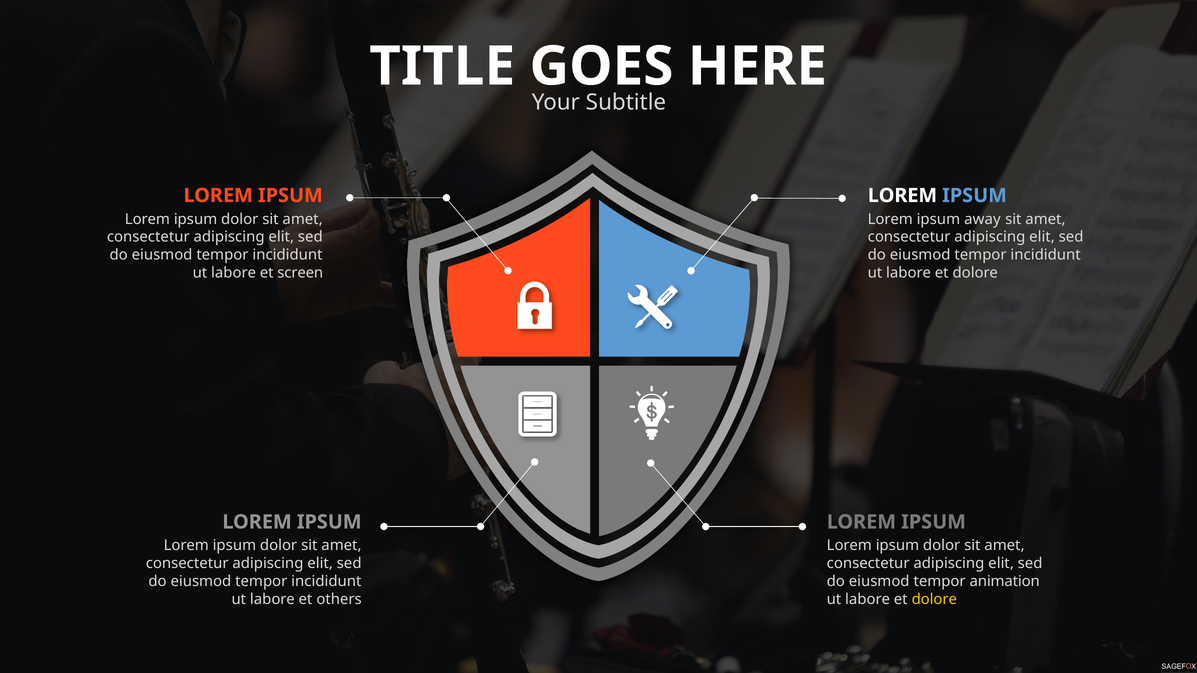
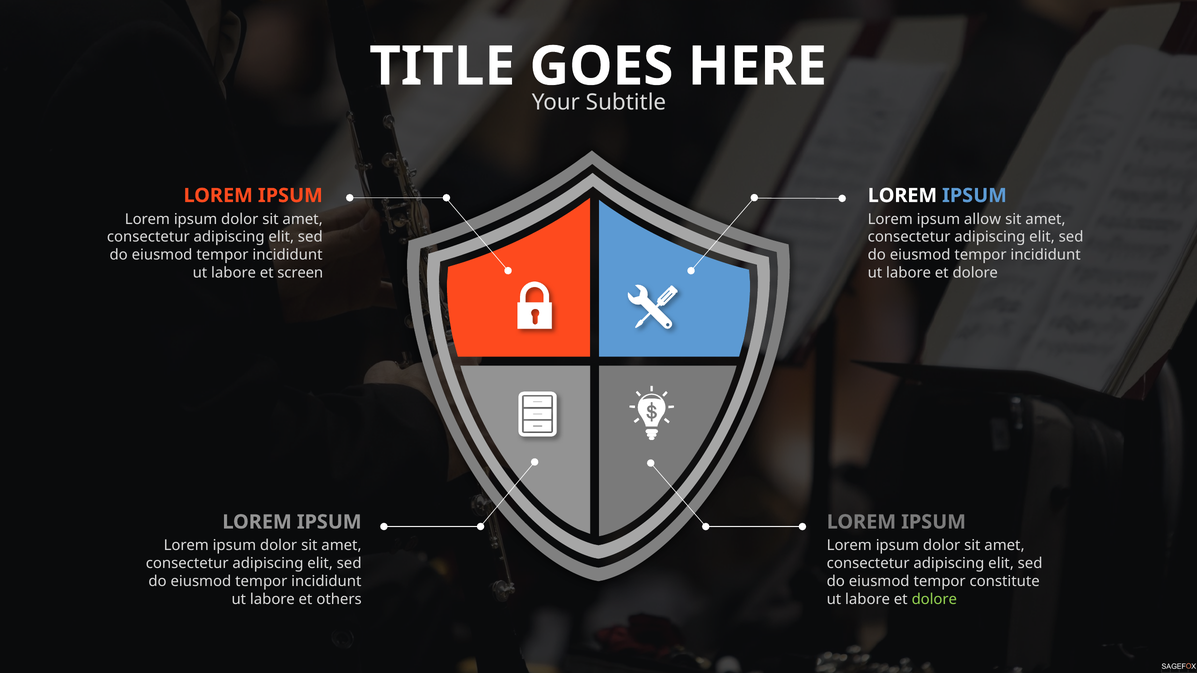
away: away -> allow (982, 219)
animation: animation -> constitute (1005, 582)
dolore colour: yellow -> light green (934, 600)
